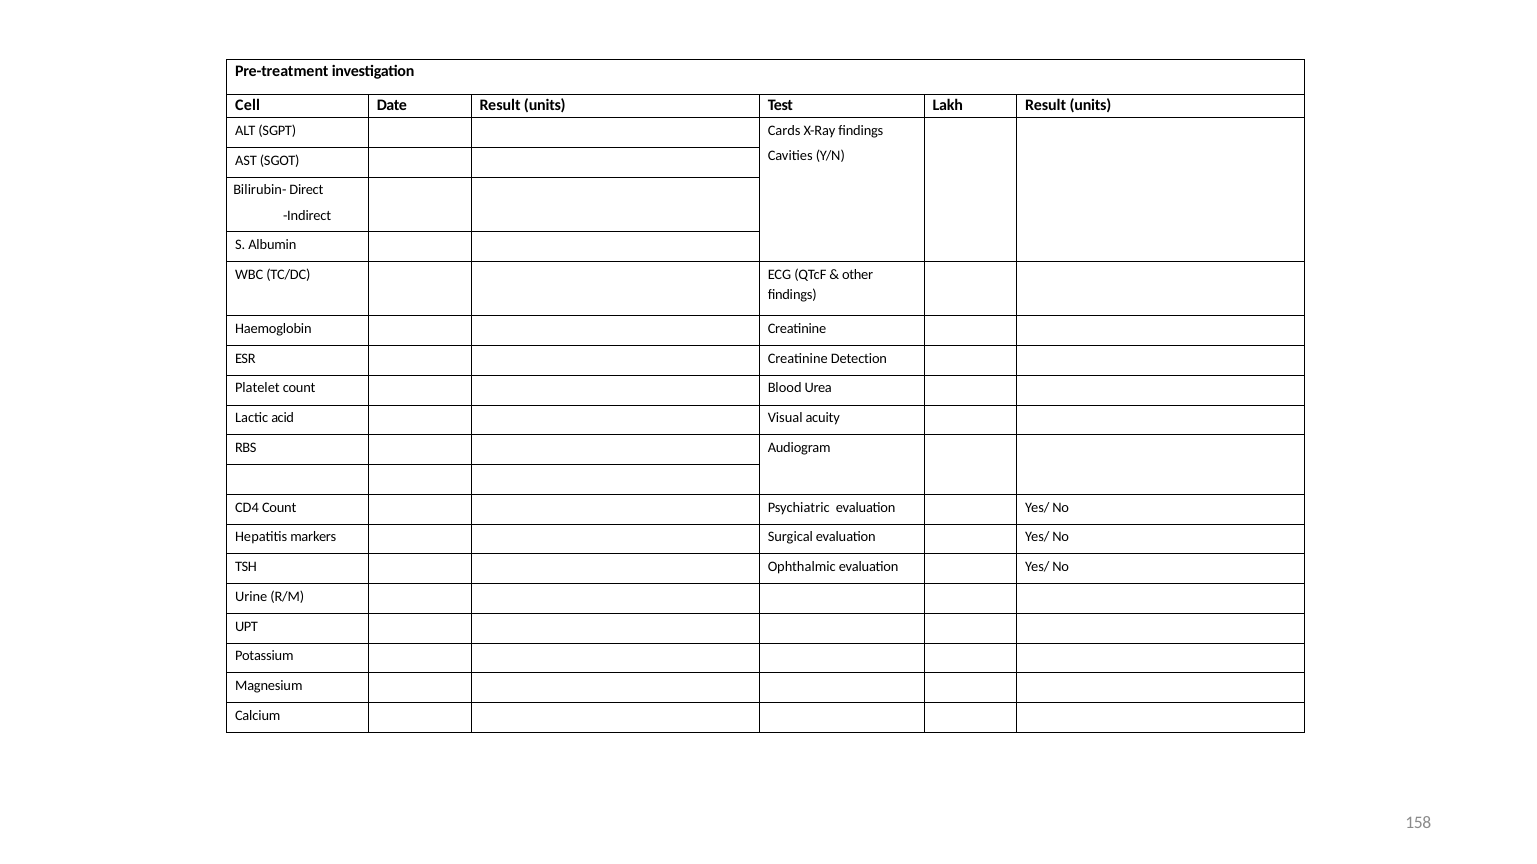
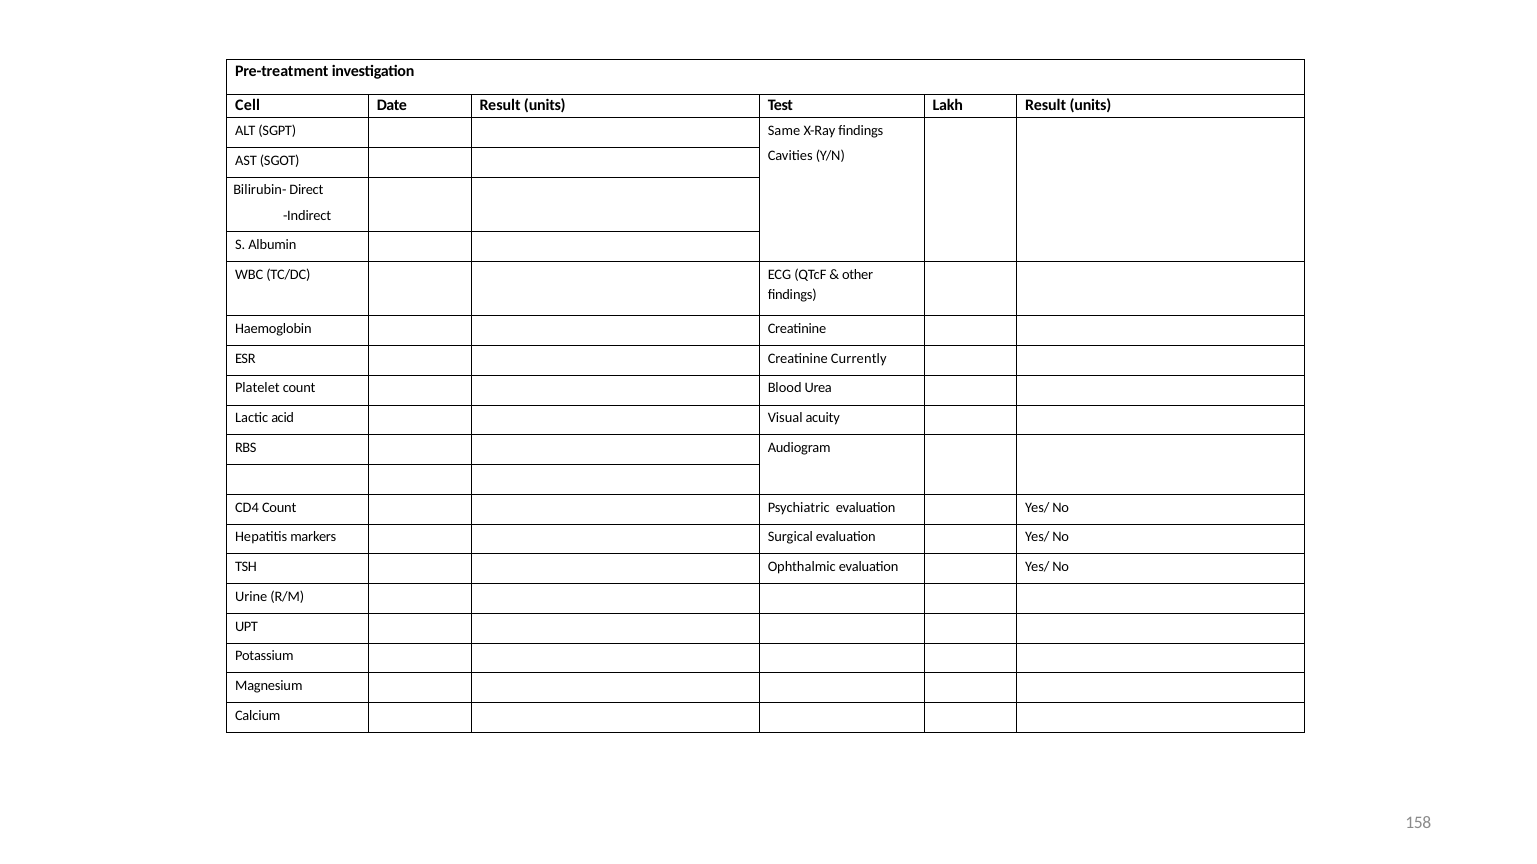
Cards: Cards -> Same (784, 131)
Detection: Detection -> Currently (859, 359)
